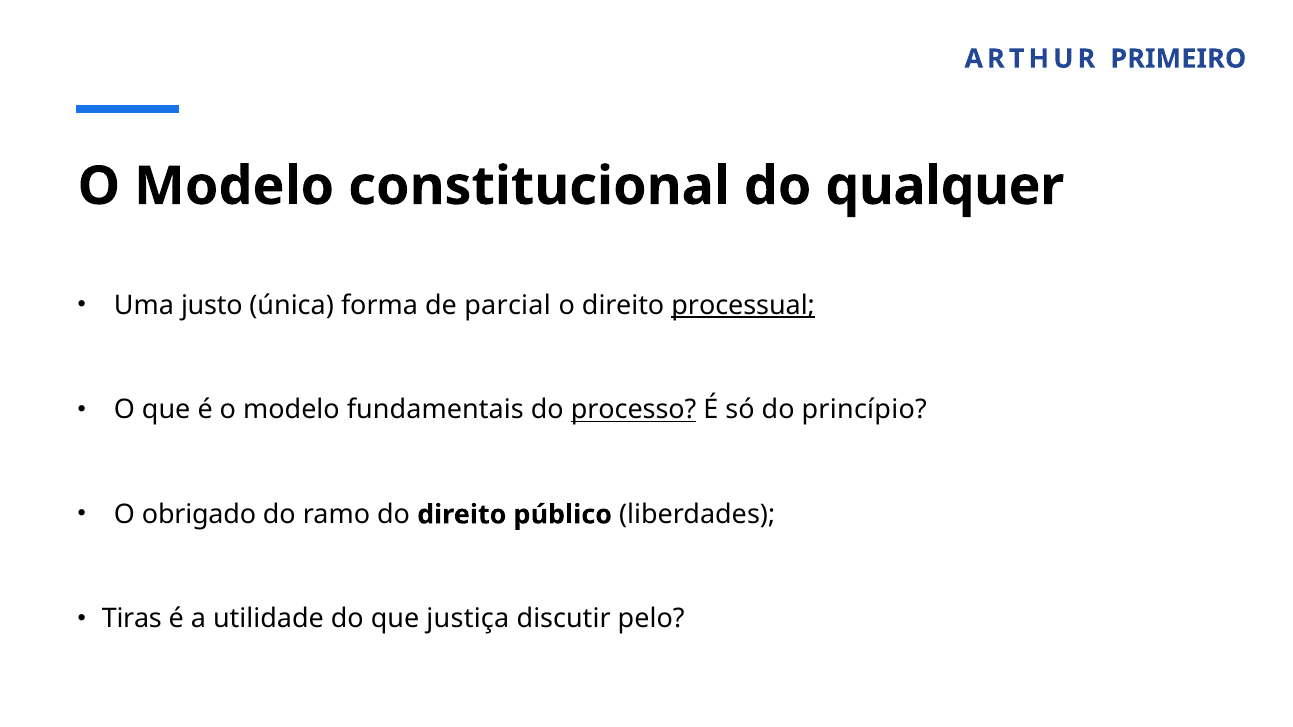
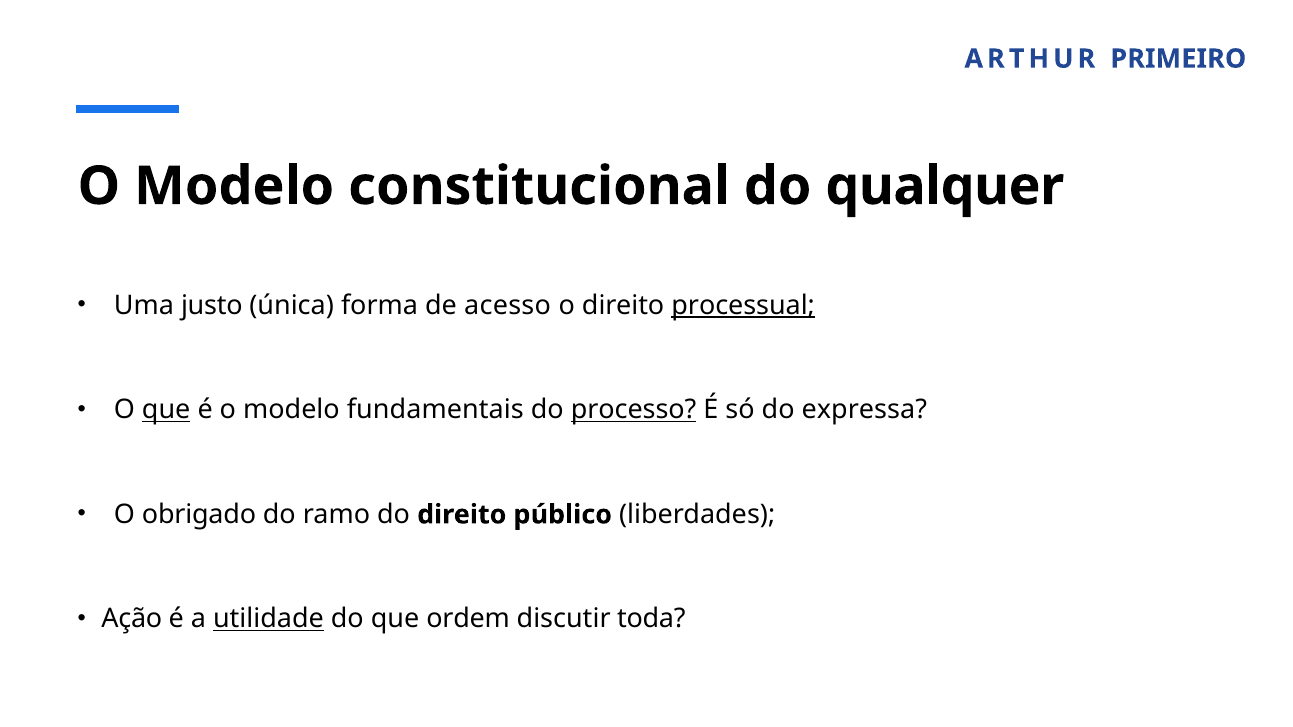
parcial: parcial -> acesso (508, 306)
que underline: none -> present (166, 410)
princípio: princípio -> expressa (864, 410)
Tiras: Tiras -> Ação (132, 619)
utilidade underline: none -> present (268, 619)
justiça: justiça -> ordem (468, 619)
pelo: pelo -> toda (651, 619)
